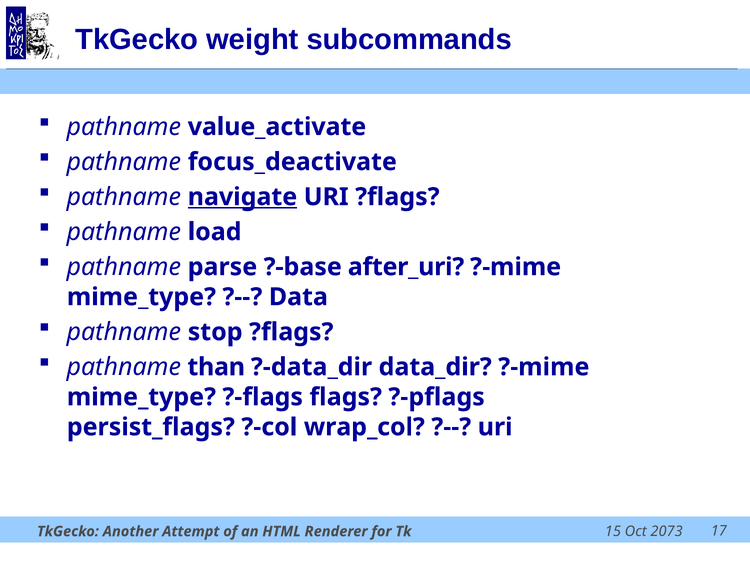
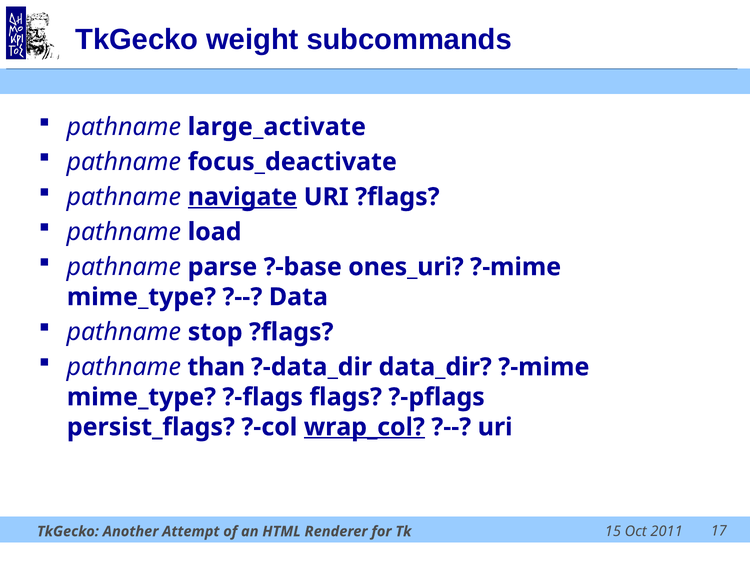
value_activate: value_activate -> large_activate (277, 127)
after_uri: after_uri -> ones_uri (406, 267)
wrap_col underline: none -> present (364, 427)
2073: 2073 -> 2011 (667, 531)
